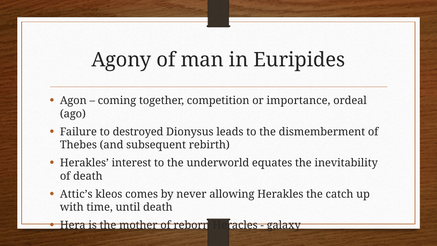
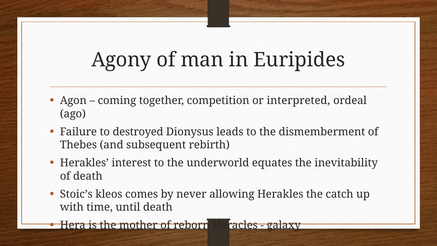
importance: importance -> interpreted (298, 101)
Attic’s: Attic’s -> Stoic’s (76, 194)
